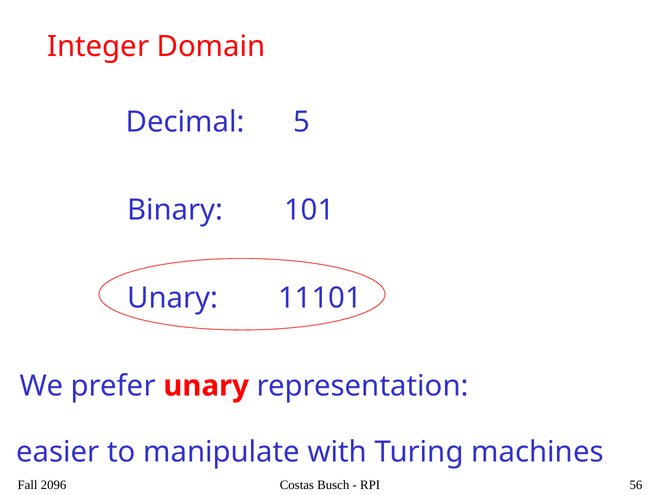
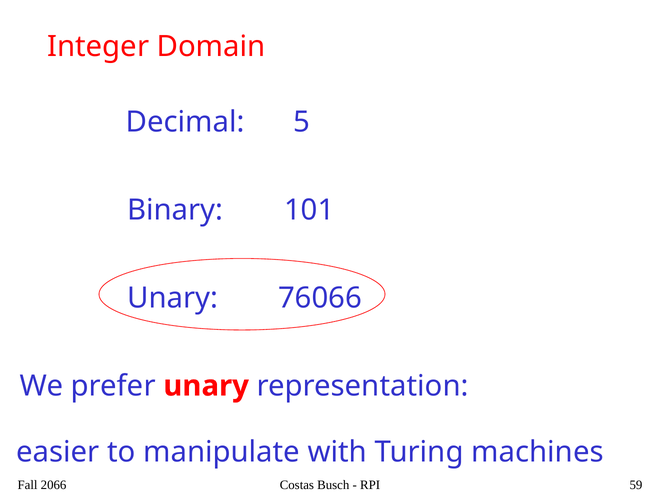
11101: 11101 -> 76066 (320, 298)
2096: 2096 -> 2066 (54, 485)
56: 56 -> 59 (636, 485)
